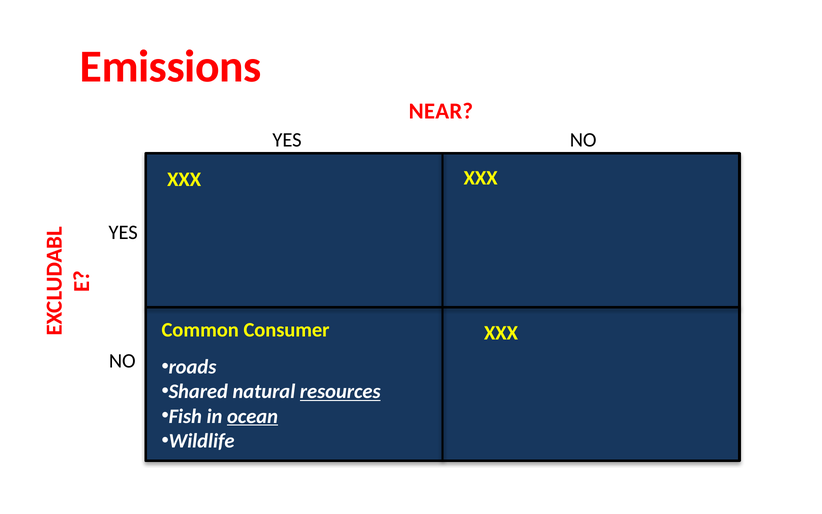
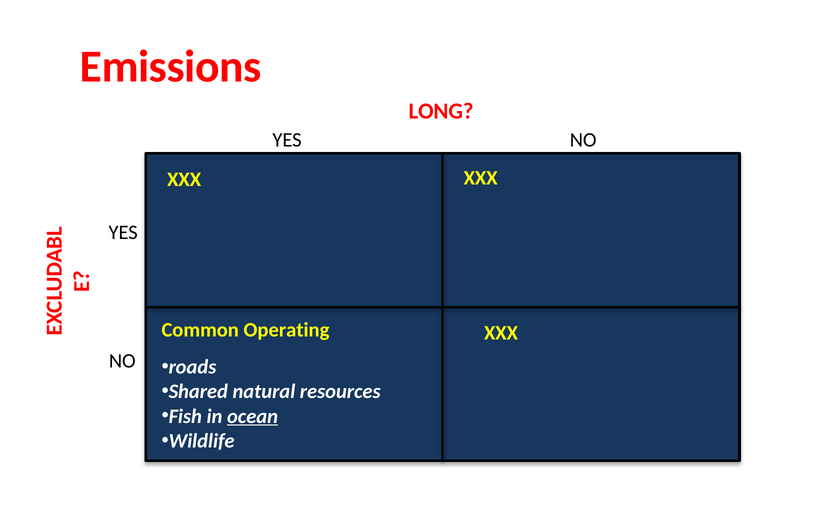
NEAR: NEAR -> LONG (441, 111)
Consumer: Consumer -> Operating (286, 330)
resources underline: present -> none (340, 391)
